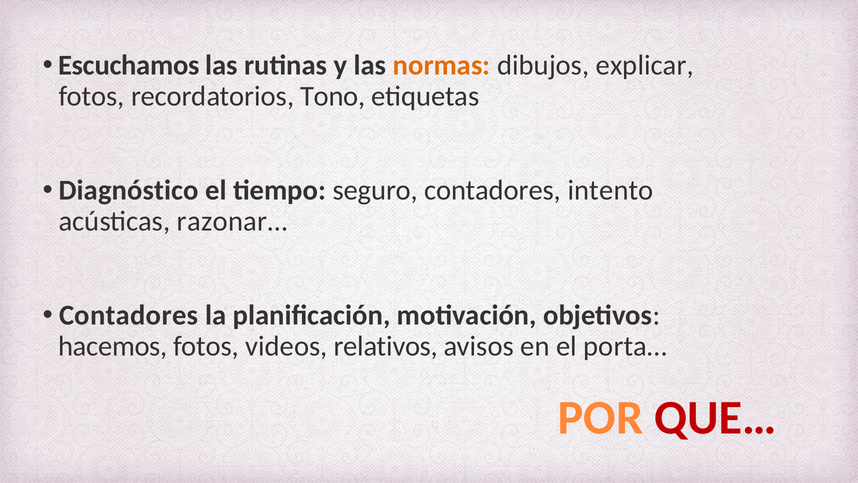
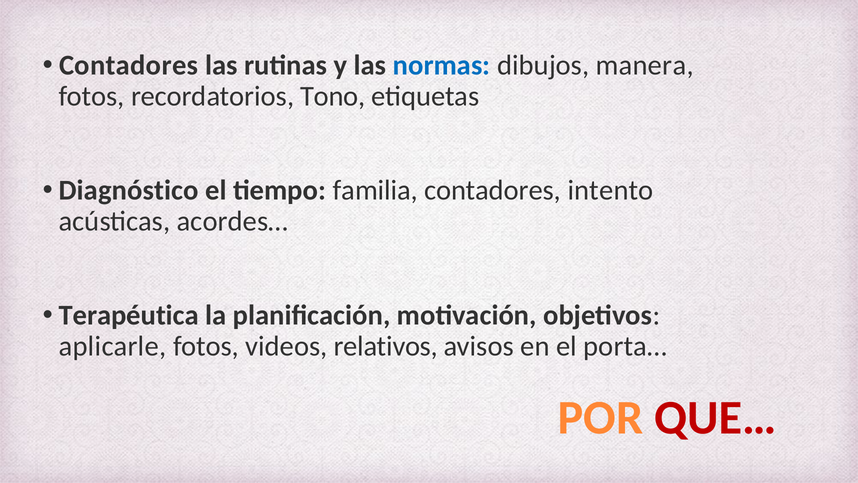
Escuchamos: Escuchamos -> Contadores (129, 65)
normas colour: orange -> blue (442, 65)
explicar: explicar -> manera (645, 65)
seguro: seguro -> familia (375, 190)
razonar…: razonar… -> acordes… (232, 221)
Contadores: Contadores -> Terapéutica (129, 315)
hacemos: hacemos -> aplicarle (113, 346)
